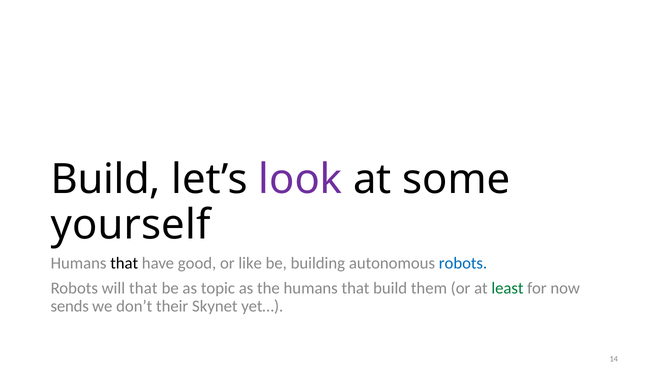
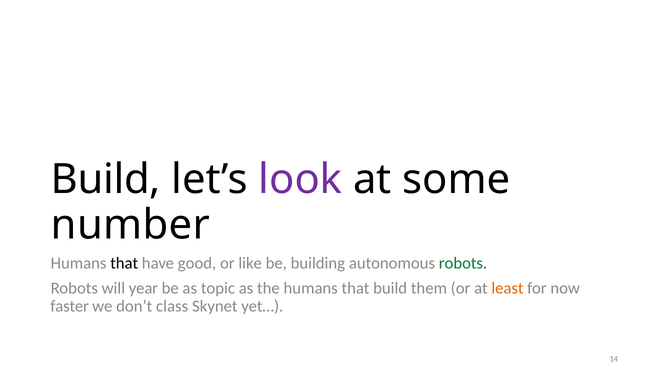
yourself: yourself -> number (130, 225)
robots colour: blue -> green (463, 263)
will that: that -> year (143, 288)
least colour: green -> orange (507, 288)
sends: sends -> faster (70, 306)
their: their -> class (172, 306)
